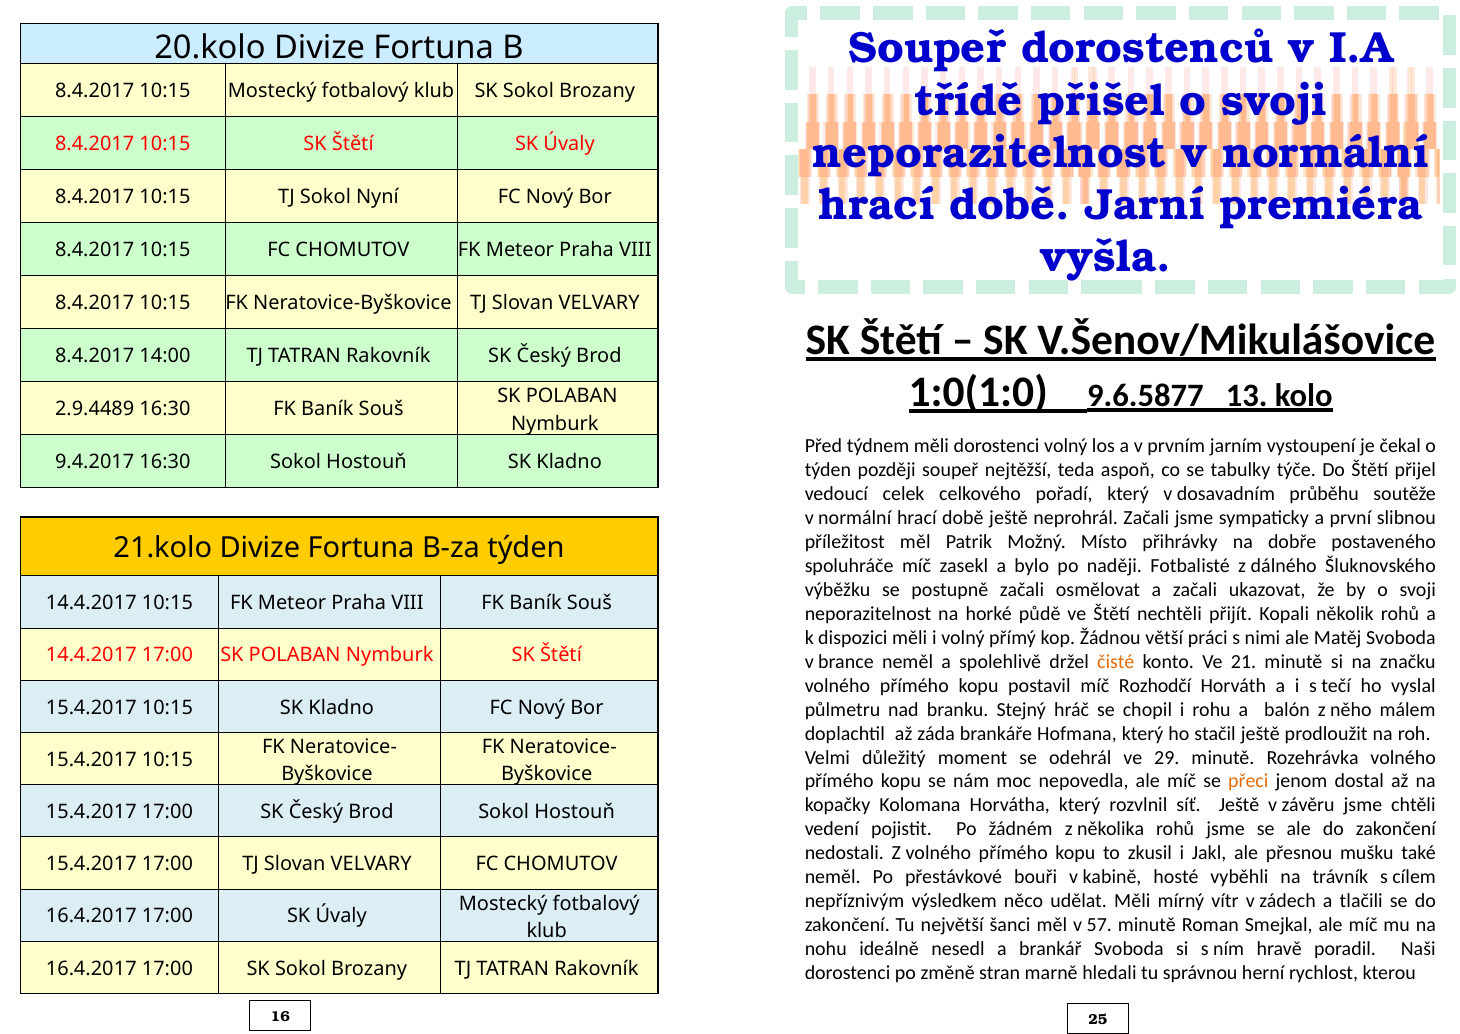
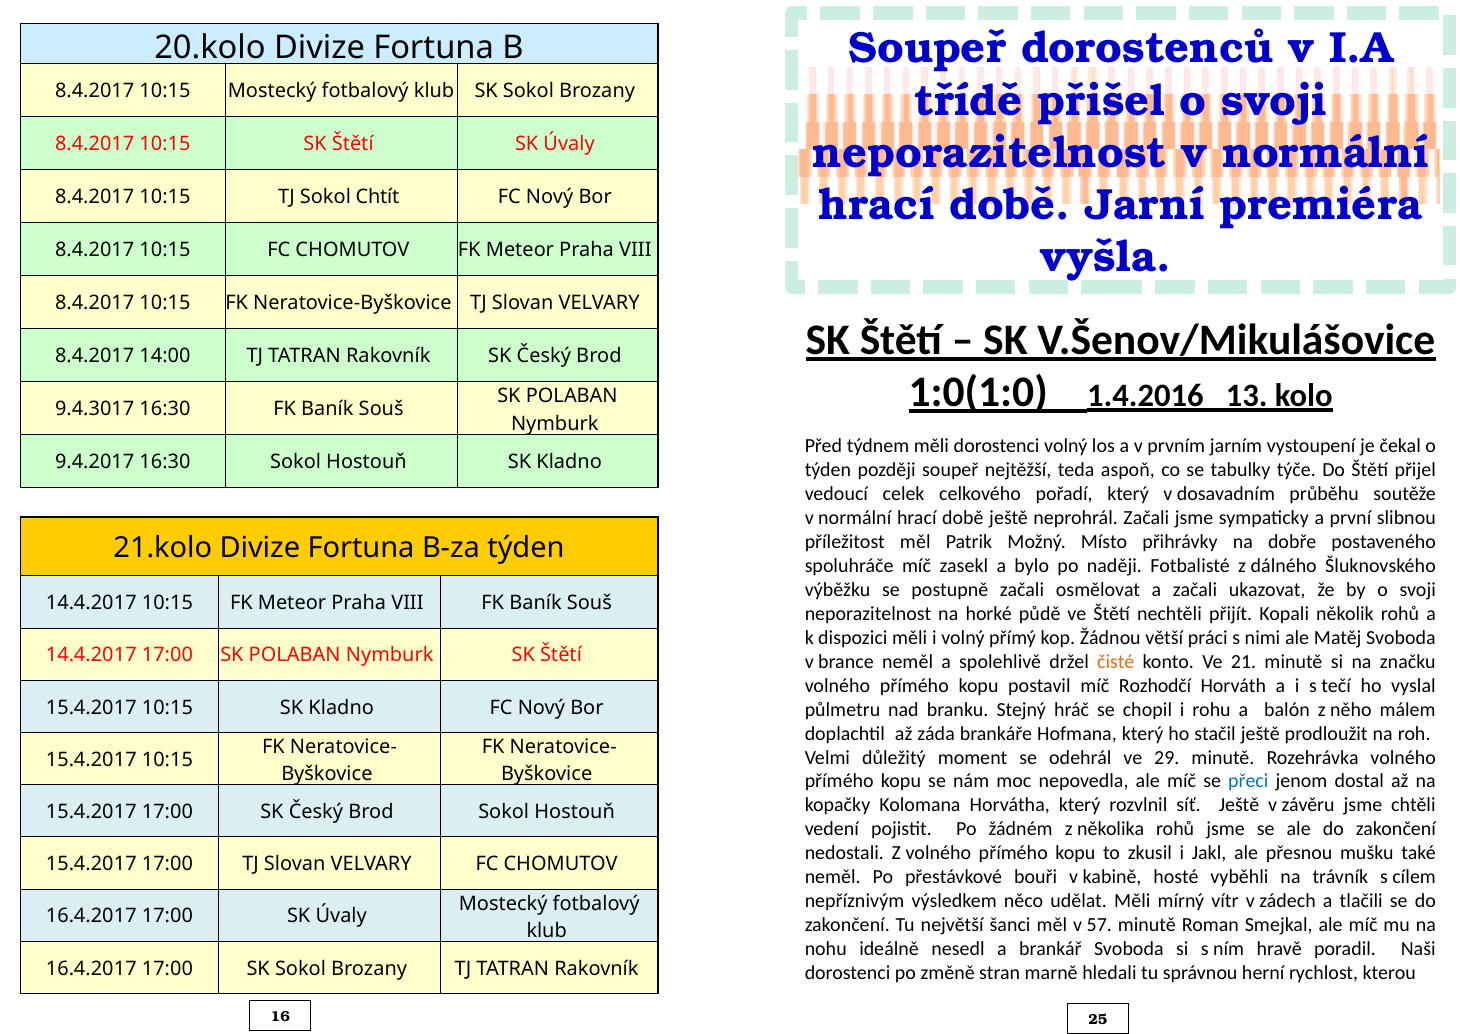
Nyní: Nyní -> Chtít (377, 197)
9.6.5877: 9.6.5877 -> 1.4.2016 (1145, 396)
2.9.4489: 2.9.4489 -> 9.4.3017 (95, 409)
přeci colour: orange -> blue (1248, 781)
